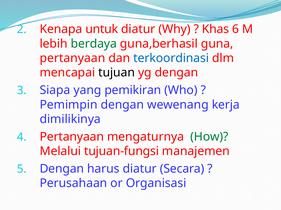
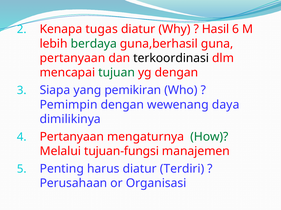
untuk: untuk -> tugas (102, 29)
Khas: Khas -> Hasil (216, 29)
terkoordinasi colour: blue -> black (171, 58)
tujuan colour: black -> green (117, 73)
kerja: kerja -> daya (226, 105)
Dengan: Dengan -> Penting (62, 169)
Secara: Secara -> Terdiri (182, 169)
